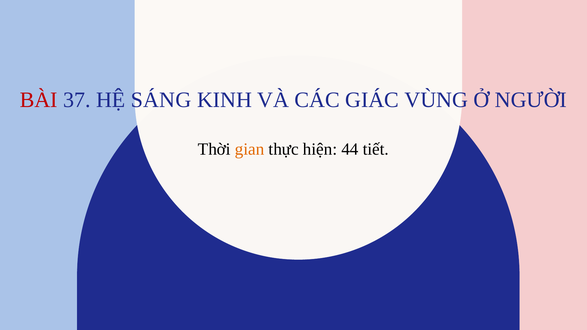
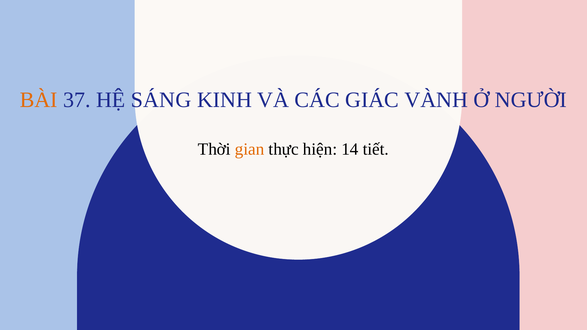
BÀI colour: red -> orange (39, 100)
VÙNG: VÙNG -> VÀNH (436, 100)
44: 44 -> 14 (350, 149)
